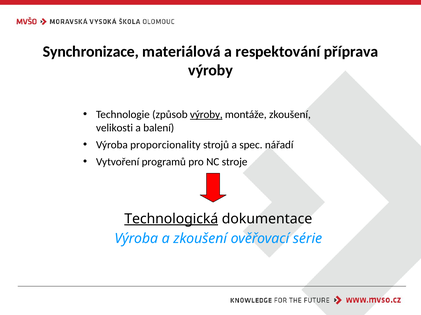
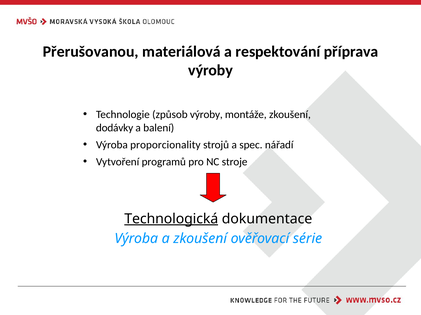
Synchronizace: Synchronizace -> Přerušovanou (91, 52)
výroby underline: present -> none (206, 115)
velikosti: velikosti -> dodávky (115, 128)
